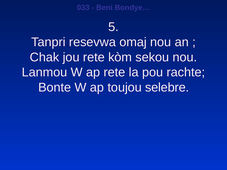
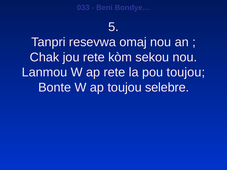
pou rachte: rachte -> toujou (186, 72)
